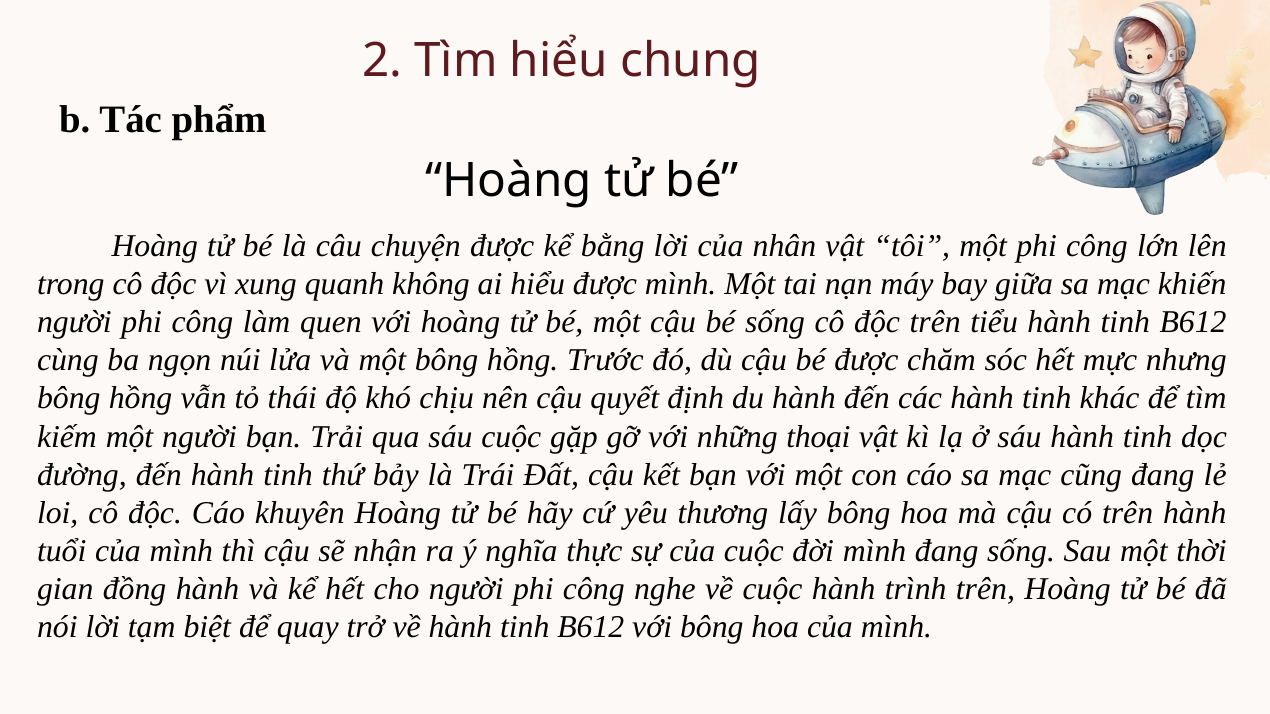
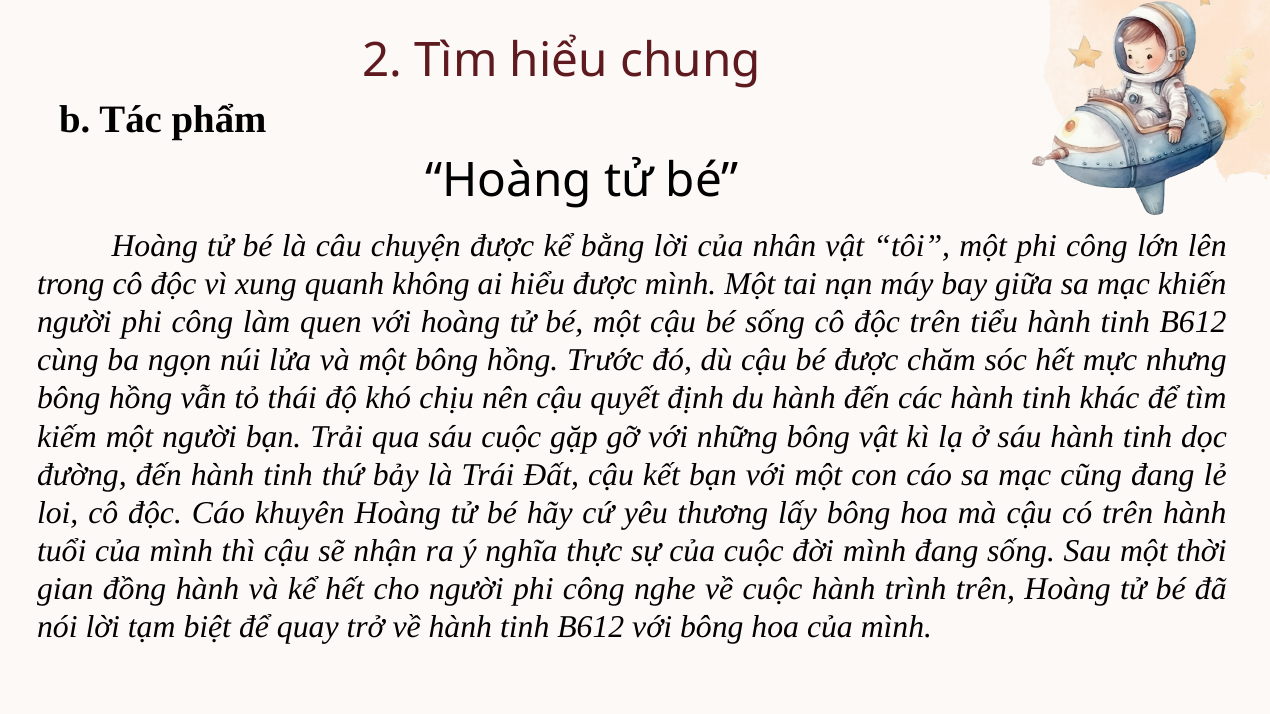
những thoại: thoại -> bông (818, 437)
